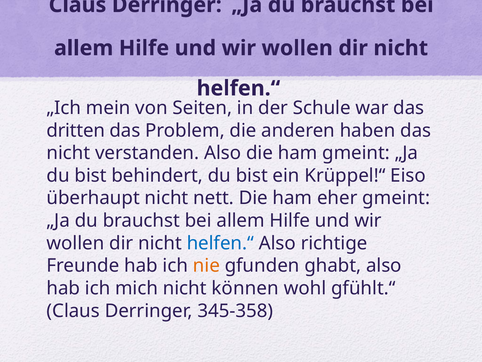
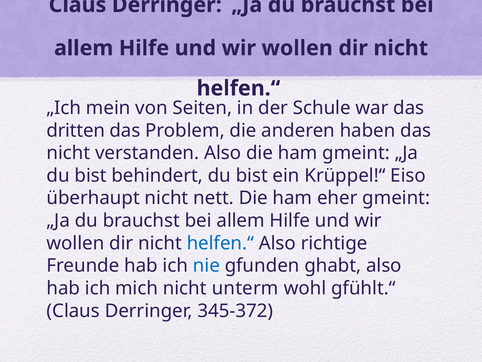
nie colour: orange -> blue (206, 265)
können: können -> unterm (245, 288)
345-358: 345-358 -> 345-372 (235, 310)
